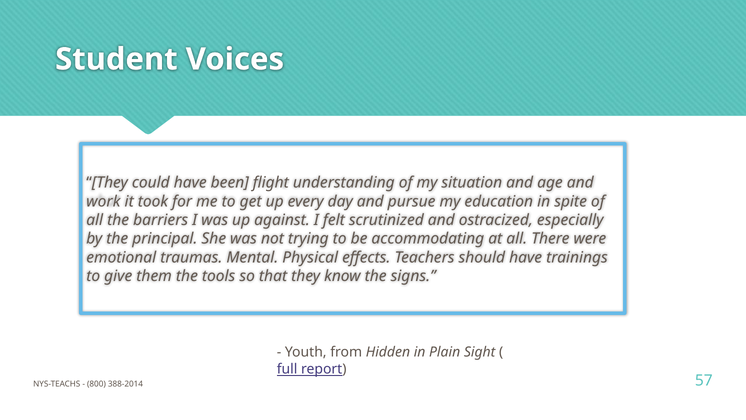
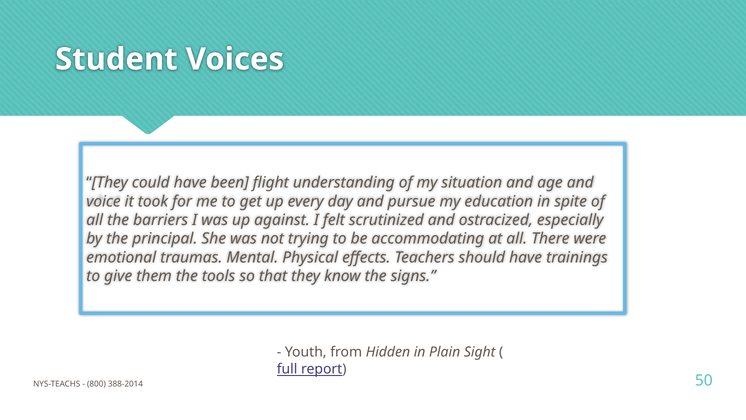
work: work -> voice (103, 201)
57: 57 -> 50 (704, 380)
